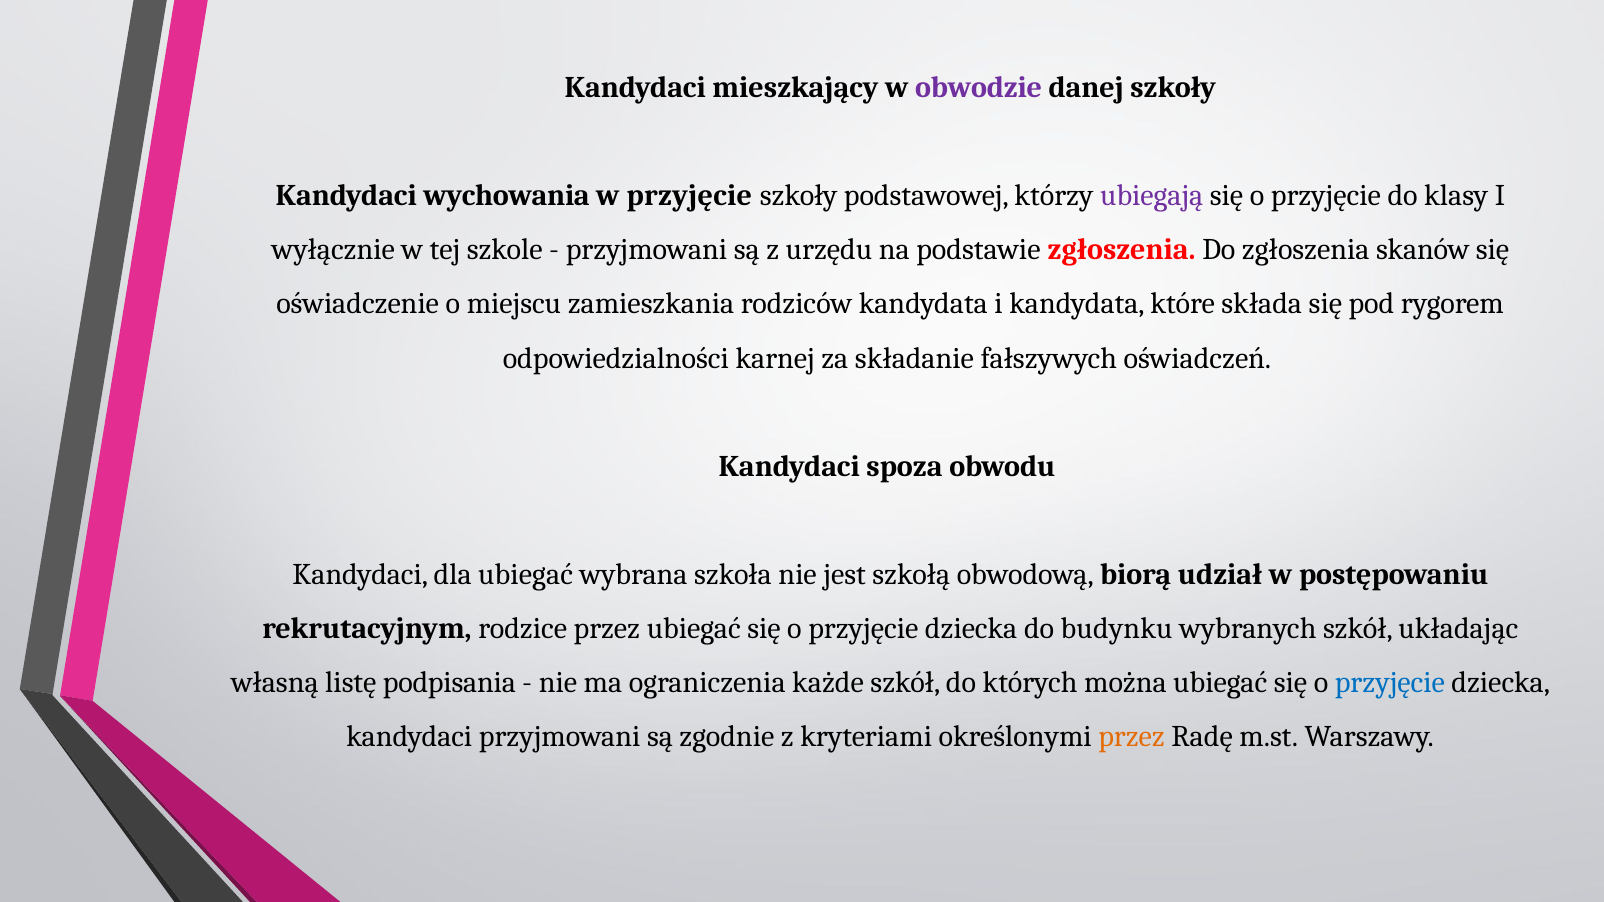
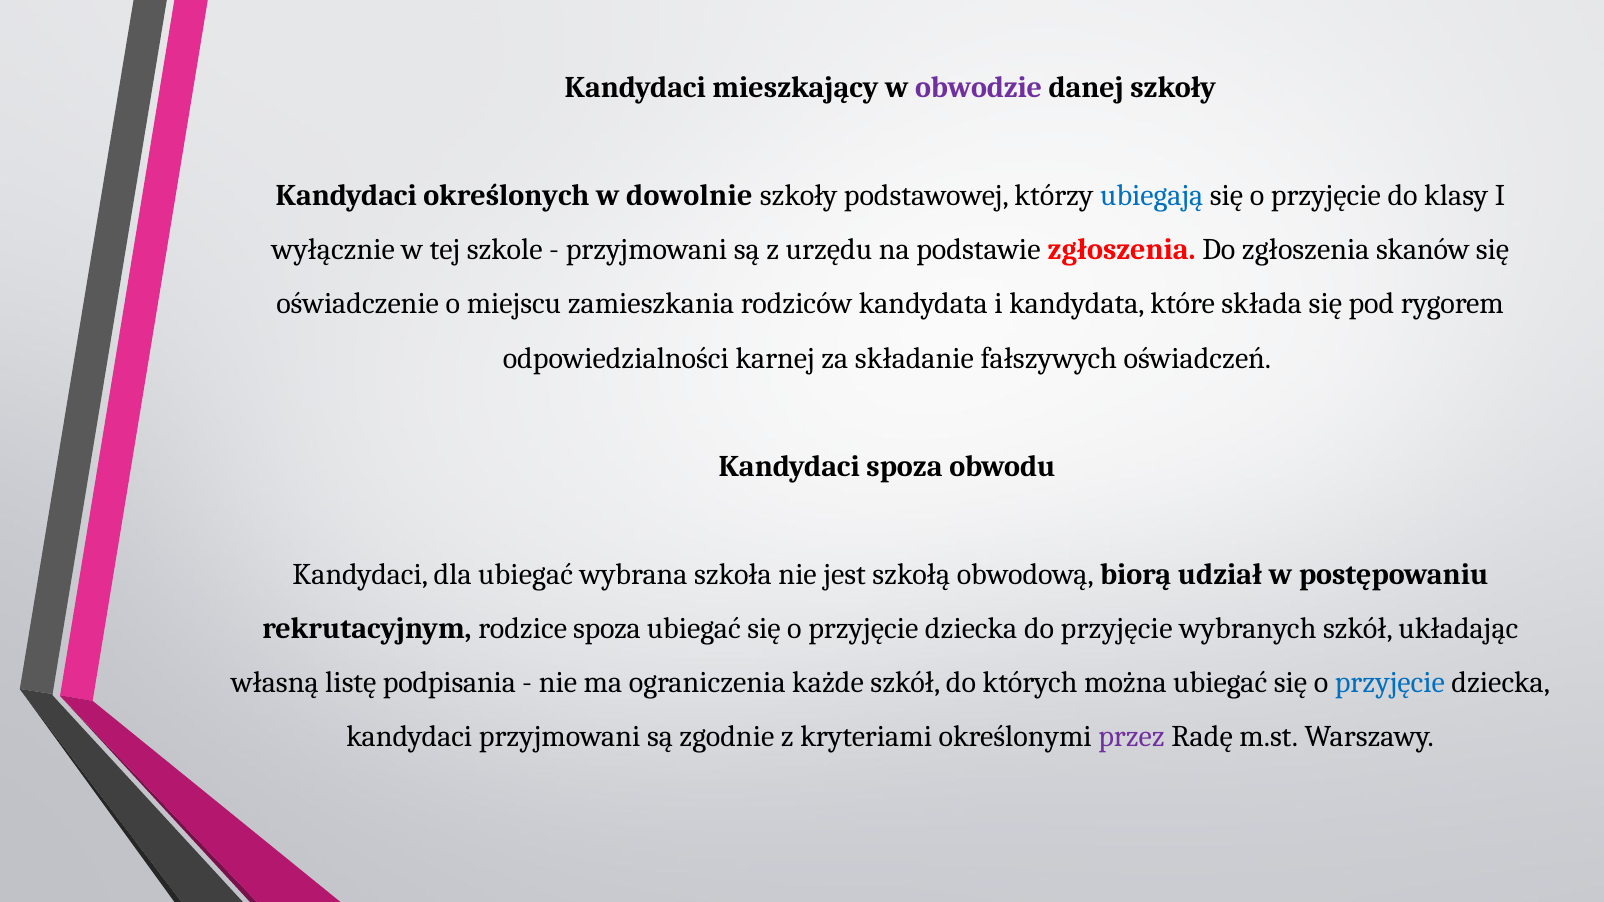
wychowania: wychowania -> określonych (506, 196)
w przyjęcie: przyjęcie -> dowolnie (689, 196)
ubiegają colour: purple -> blue (1152, 196)
rodzice przez: przez -> spoza (607, 629)
do budynku: budynku -> przyjęcie (1117, 629)
przez colour: orange -> purple (1132, 737)
